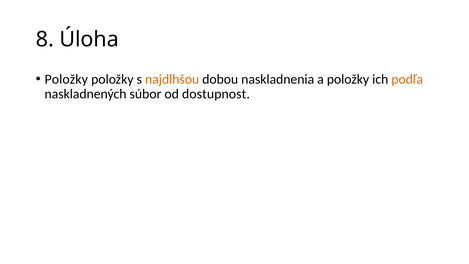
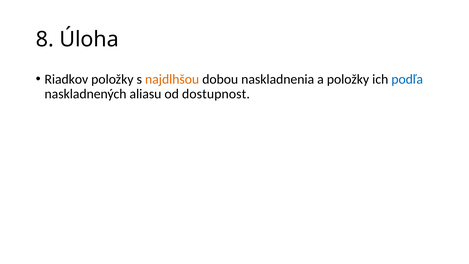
Položky: Položky -> Riadkov (66, 79)
podľa colour: orange -> blue (407, 79)
súbor: súbor -> aliasu (145, 94)
